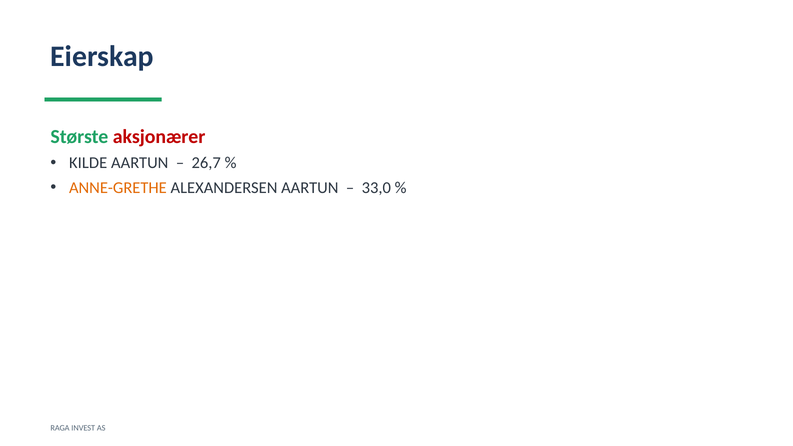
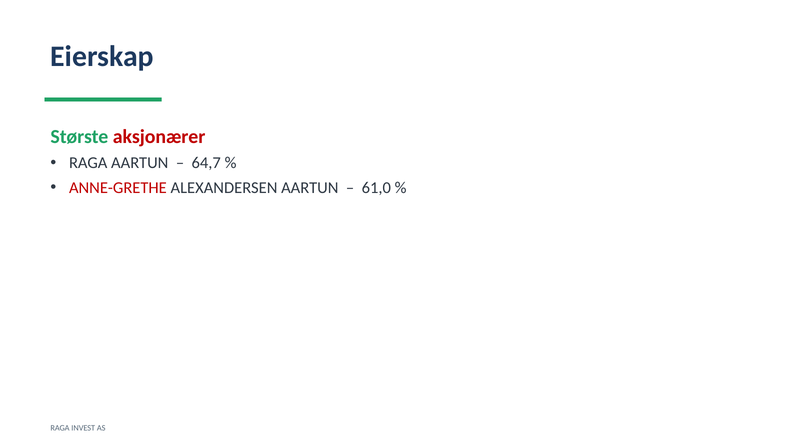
KILDE: KILDE -> RAGA (88, 163)
26,7: 26,7 -> 64,7 (206, 163)
ANNE-GRETHE colour: orange -> red (118, 188)
33,0: 33,0 -> 61,0 (376, 188)
